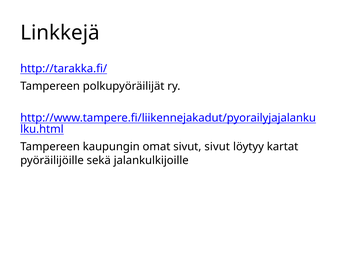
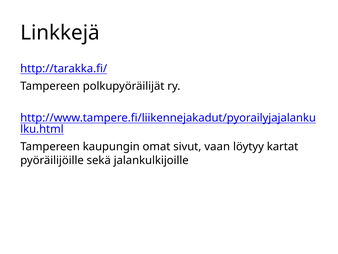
sivut sivut: sivut -> vaan (217, 146)
